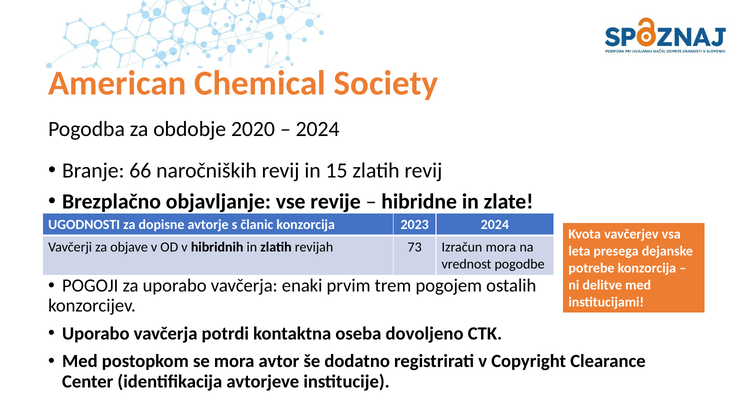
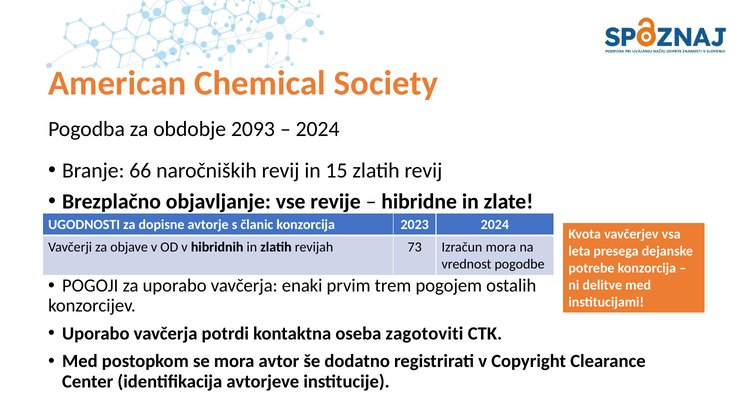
2020: 2020 -> 2093 (253, 129)
dovoljeno: dovoljeno -> zagotoviti (424, 334)
